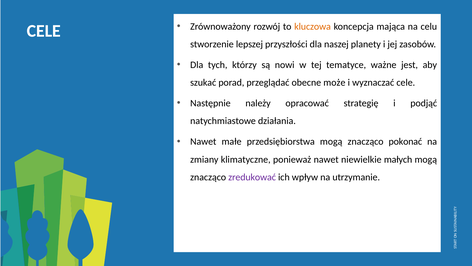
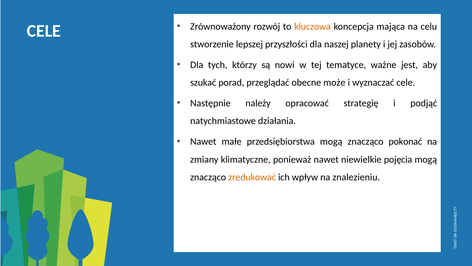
małych: małych -> pojęcia (398, 159)
zredukować colour: purple -> orange (252, 177)
utrzymanie: utrzymanie -> znalezieniu (356, 177)
